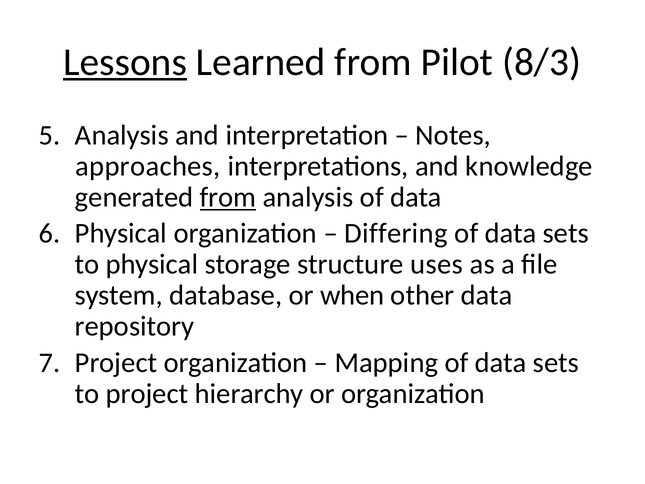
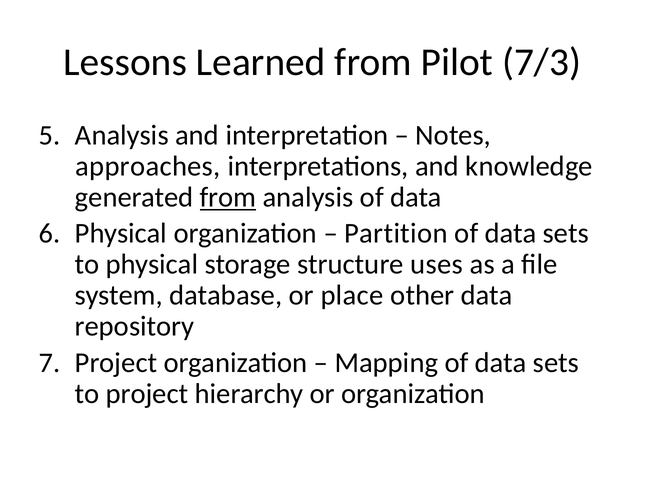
Lessons underline: present -> none (125, 62)
8/3: 8/3 -> 7/3 (542, 62)
Differing: Differing -> Partition (396, 233)
when: when -> place (352, 295)
